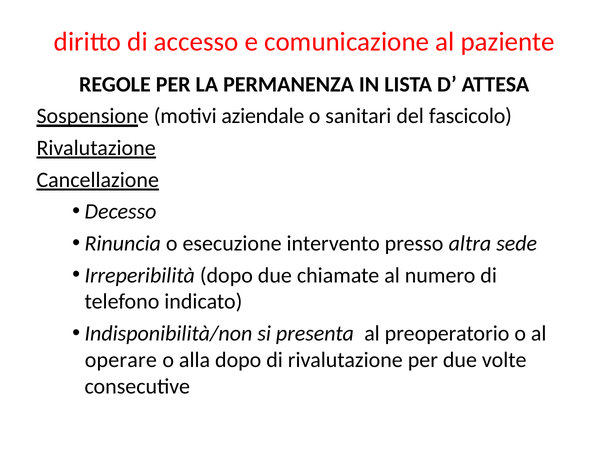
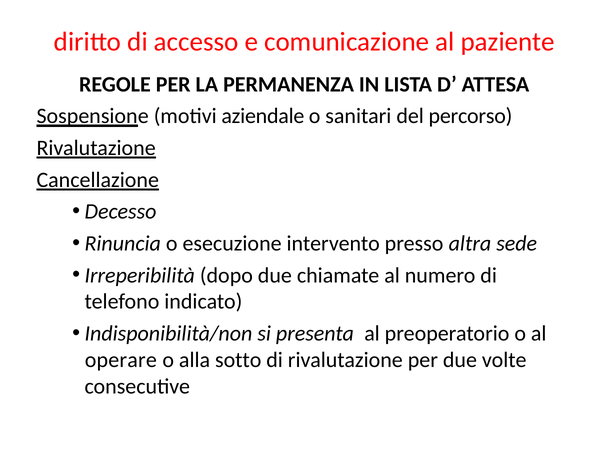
fascicolo: fascicolo -> percorso (470, 116)
alla dopo: dopo -> sotto (238, 360)
